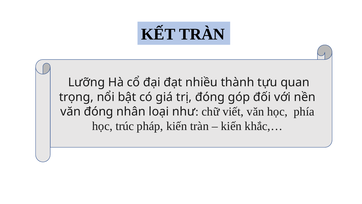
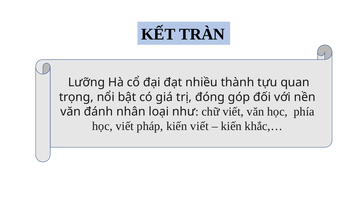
văn đóng: đóng -> đánh (99, 111)
học trúc: trúc -> viết (125, 126)
kiến tràn: tràn -> viết (199, 126)
